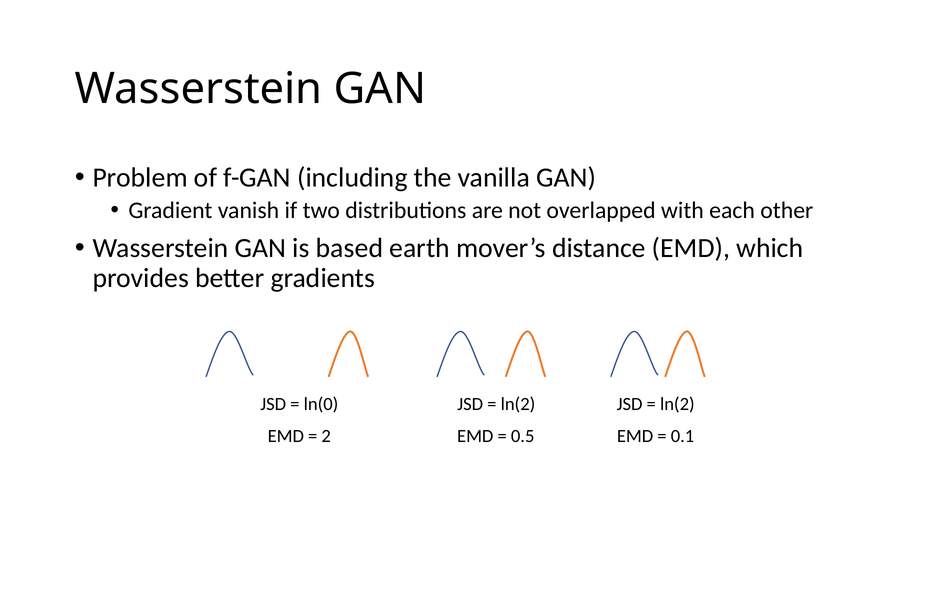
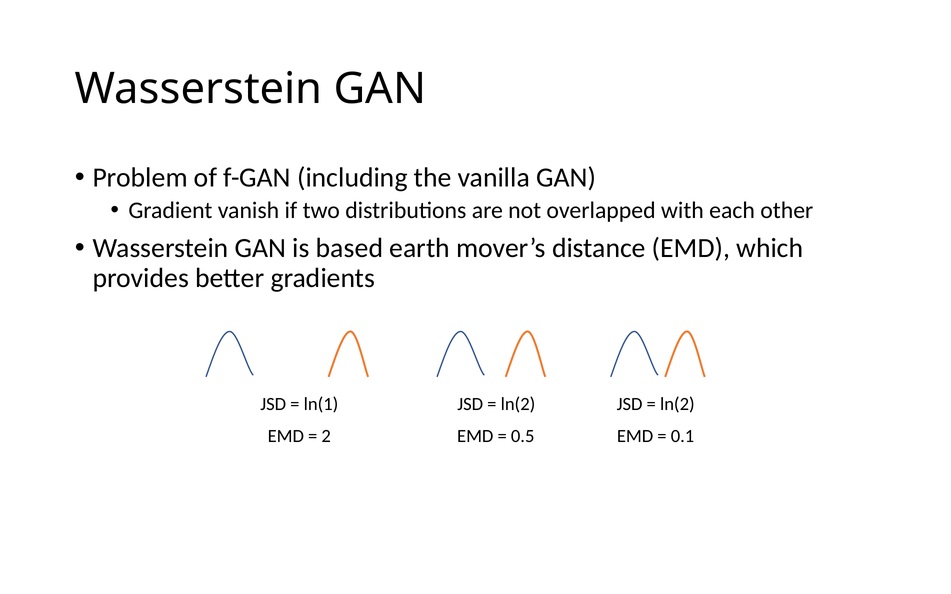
ln(0: ln(0 -> ln(1 (321, 404)
